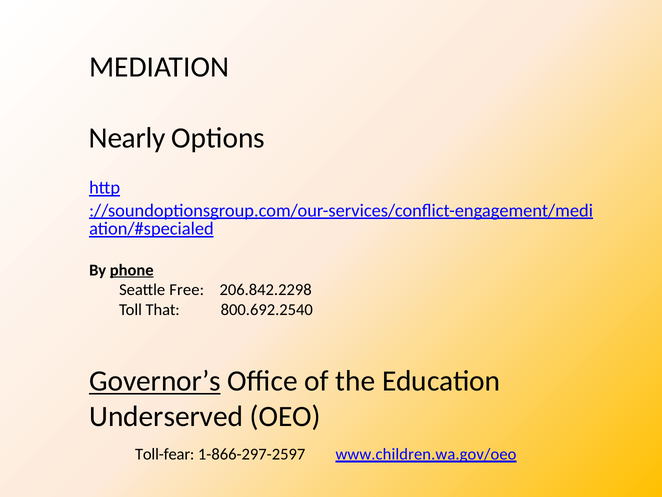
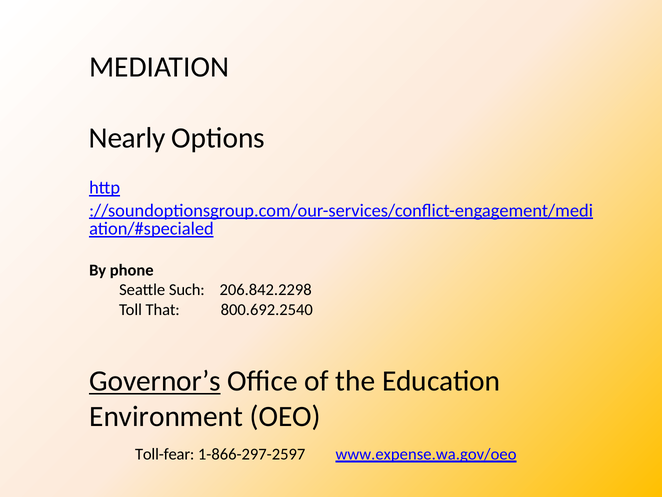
phone underline: present -> none (132, 270)
Free: Free -> Such (187, 290)
Underserved: Underserved -> Environment (166, 416)
www.children.wa.gov/oeo: www.children.wa.gov/oeo -> www.expense.wa.gov/oeo (426, 454)
